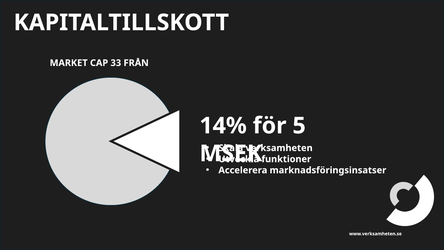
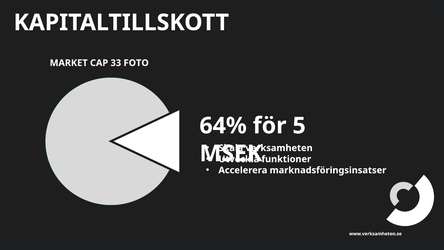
FRÅN: FRÅN -> FOTO (136, 63)
14%: 14% -> 64% (223, 126)
